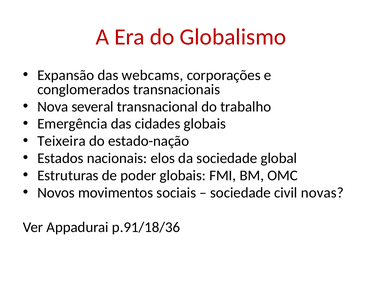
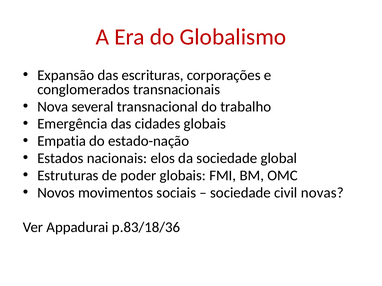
webcams: webcams -> escrituras (153, 75)
Teixeira: Teixeira -> Empatia (62, 141)
p.91/18/36: p.91/18/36 -> p.83/18/36 (146, 228)
